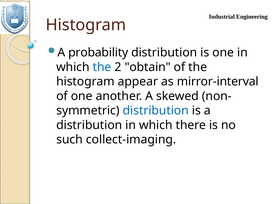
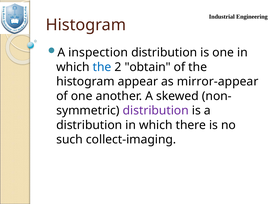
probability: probability -> inspection (98, 53)
mirror-interval: mirror-interval -> mirror-appear (218, 82)
distribution colour: blue -> purple (156, 111)
